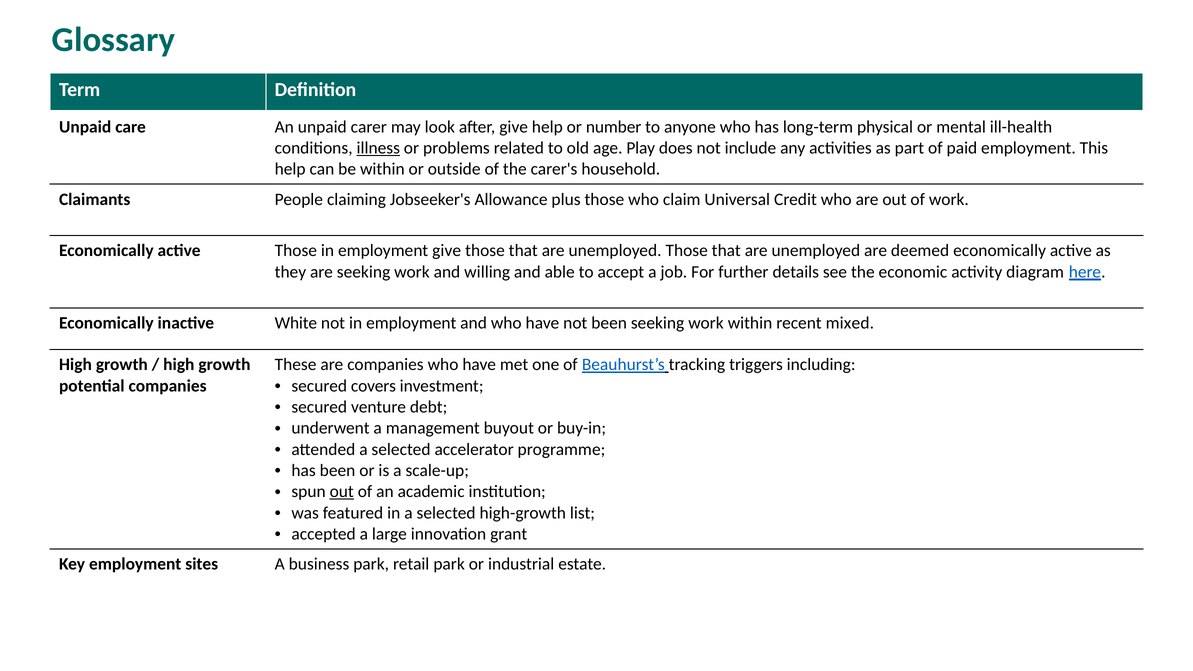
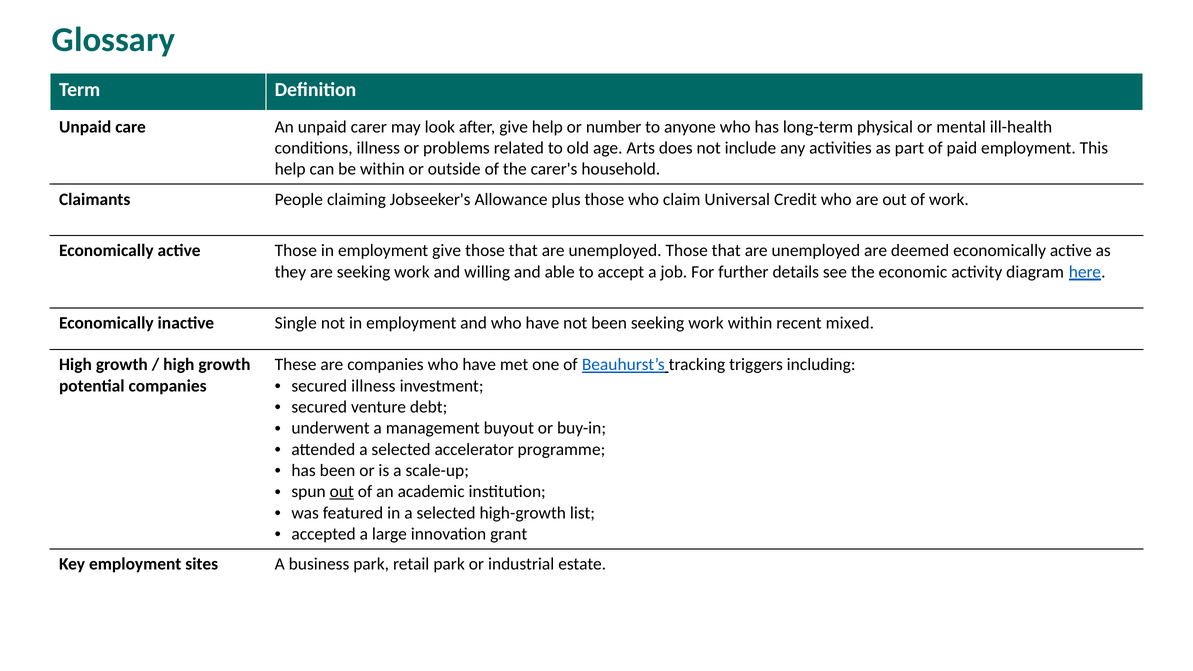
illness underline: present -> none (378, 148)
Play: Play -> Arts (641, 148)
White: White -> Single (296, 323)
secured covers: covers -> illness (373, 386)
